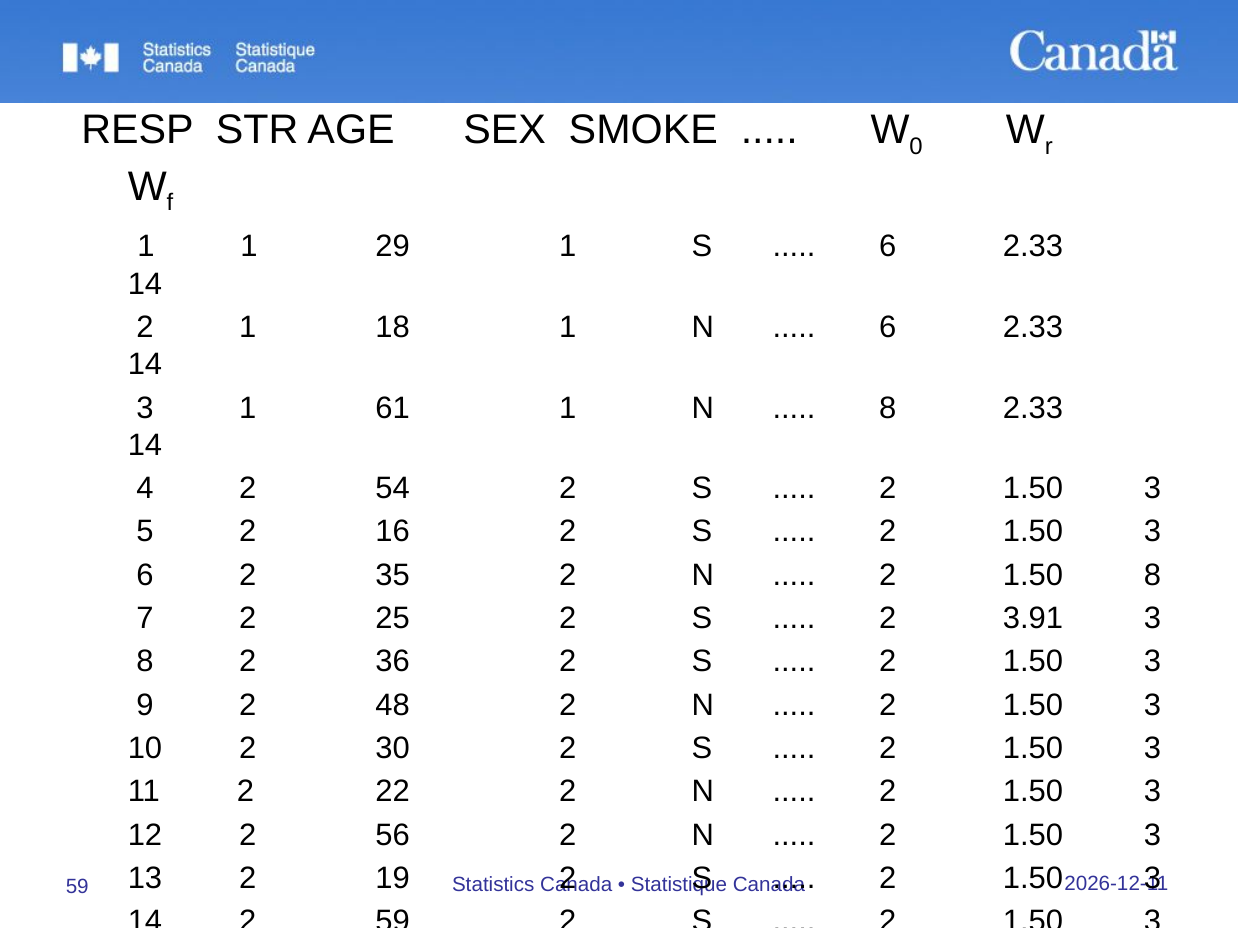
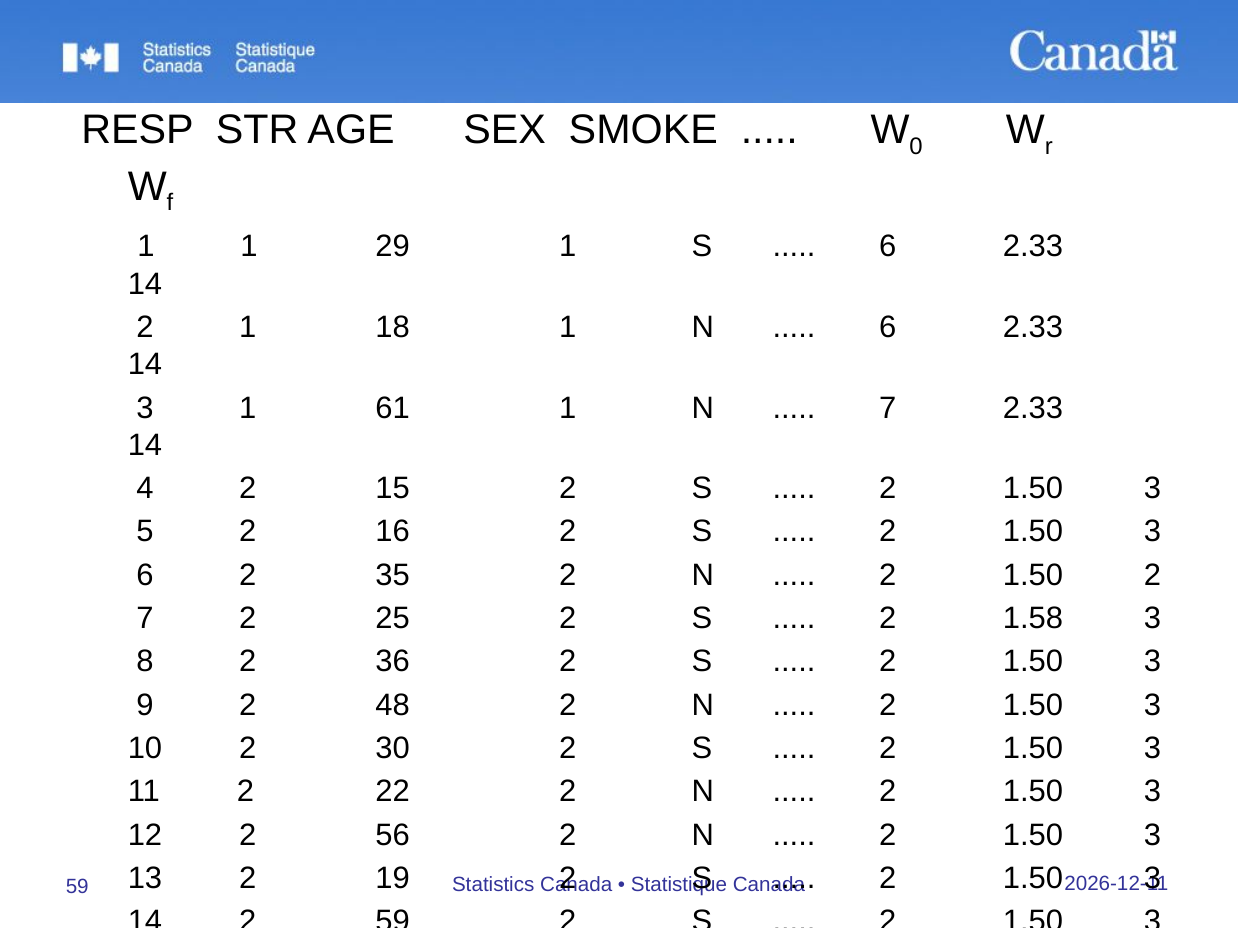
8: 8 -> 7 (888, 408)
2 54: 54 -> 15 (393, 489)
1.50 8: 8 -> 2 (1153, 575)
3.91: 3.91 -> 1.58 (1033, 619)
